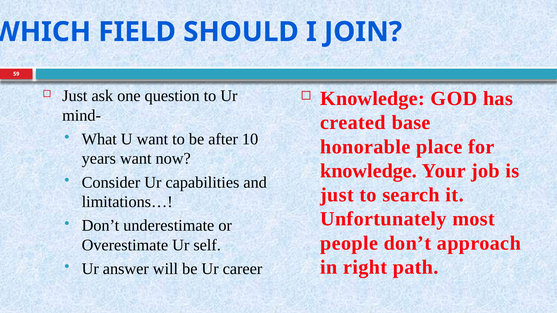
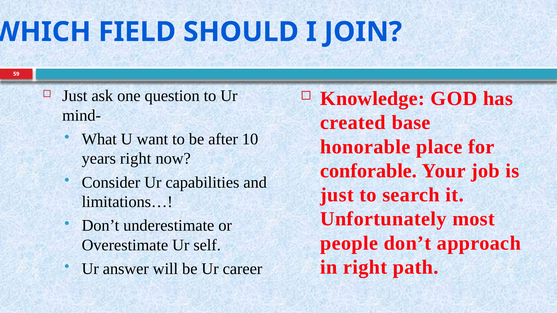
years want: want -> right (136, 159)
knowledge: knowledge -> conforable (369, 171)
